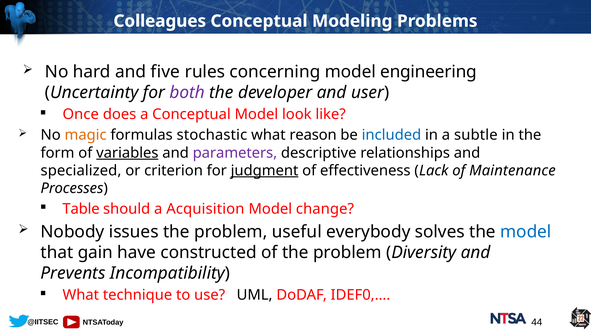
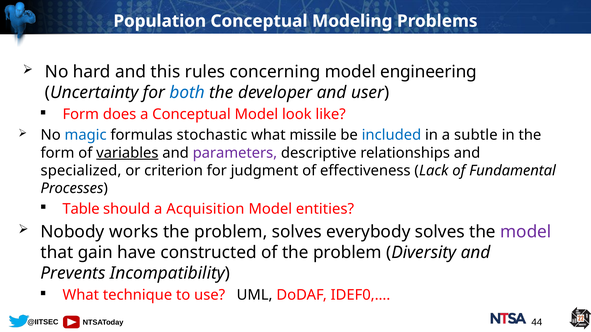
Colleagues: Colleagues -> Population (160, 21)
five: five -> this (165, 72)
both colour: purple -> blue (187, 93)
Once: Once -> Form (81, 115)
magic colour: orange -> blue (86, 135)
reason: reason -> missile (313, 135)
judgment underline: present -> none (265, 171)
Maintenance: Maintenance -> Fundamental (513, 171)
change: change -> entities (325, 209)
issues: issues -> works (134, 232)
problem useful: useful -> solves (297, 232)
model colour: blue -> purple (526, 232)
